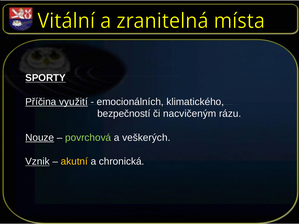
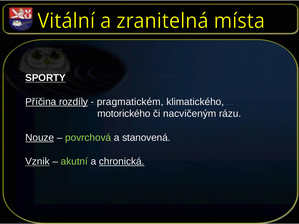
využití: využití -> rozdíly (73, 102)
emocionálních: emocionálních -> pragmatickém (130, 102)
bezpečností: bezpečností -> motorického (124, 114)
veškerých: veškerých -> stanovená (146, 138)
akutní colour: yellow -> light green (74, 162)
chronická underline: none -> present (122, 162)
